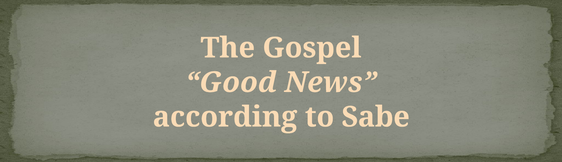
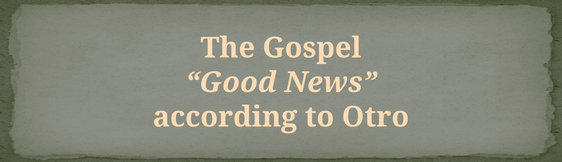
Sabe: Sabe -> Otro (375, 117)
